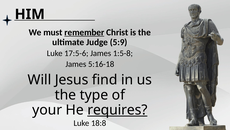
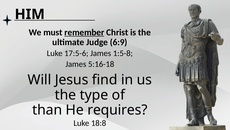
5:9: 5:9 -> 6:9 (119, 42)
your: your -> than (47, 109)
requires underline: present -> none (117, 109)
